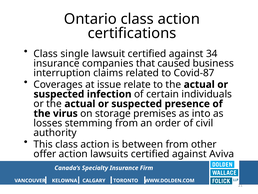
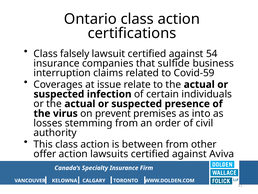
single: single -> falsely (75, 54)
34: 34 -> 54 (212, 54)
caused: caused -> sulfide (174, 63)
Covid-87: Covid-87 -> Covid-59 (194, 73)
storage: storage -> prevent (113, 113)
